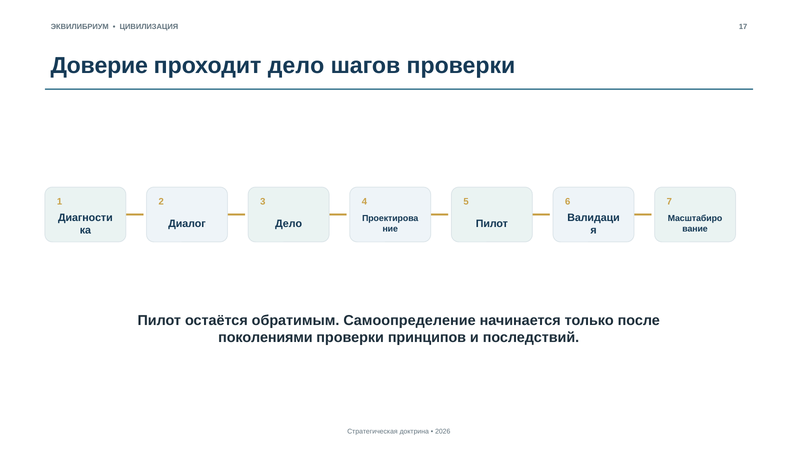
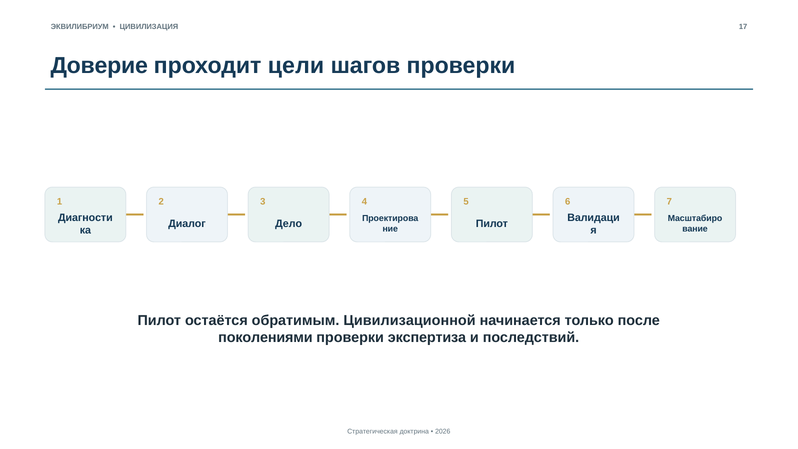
проходит дело: дело -> цели (296, 66)
Самоопределение: Самоопределение -> Цивилизационной (410, 320)
принципов: принципов -> экспертиза (427, 338)
